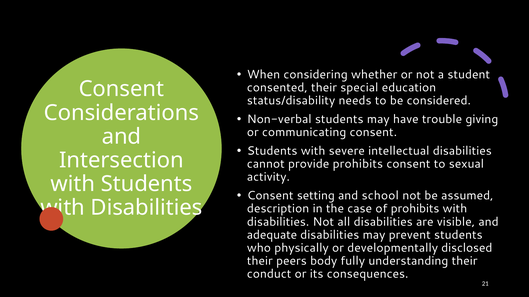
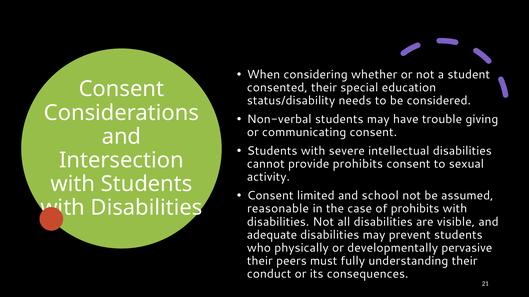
setting: setting -> limited (316, 196)
description: description -> reasonable (278, 209)
disclosed: disclosed -> pervasive (467, 248)
body: body -> must (324, 261)
